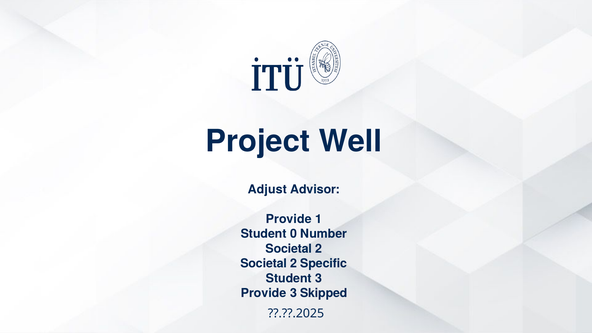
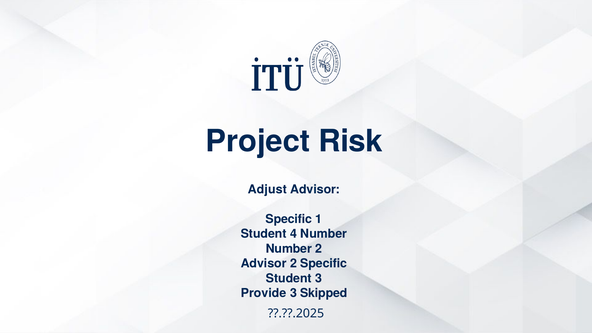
Well: Well -> Risk (351, 141)
Provide: Provide -> Specific (289, 219)
0: 0 -> 4 (293, 234)
Societal: Societal -> Number (289, 249)
Societal: Societal -> Advisor (264, 263)
